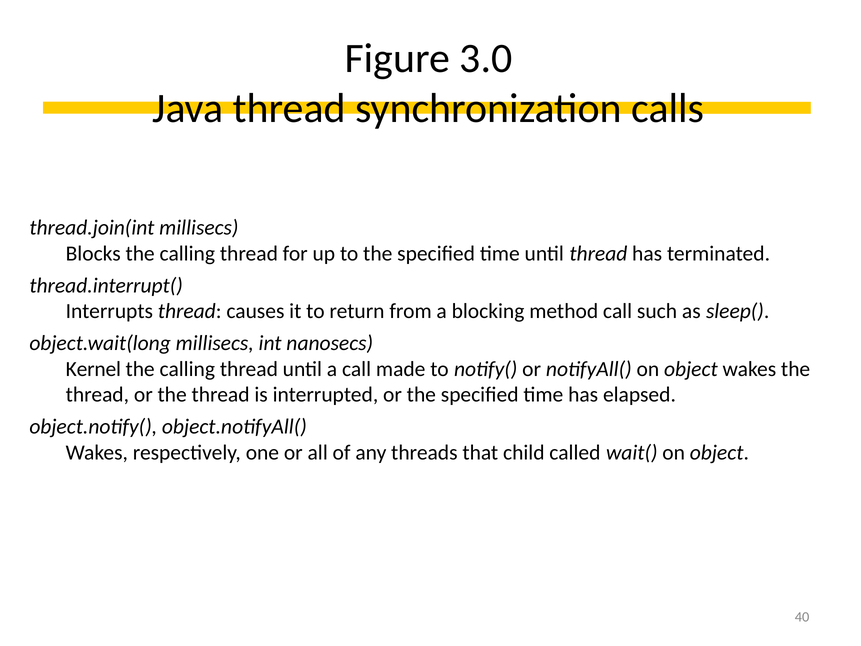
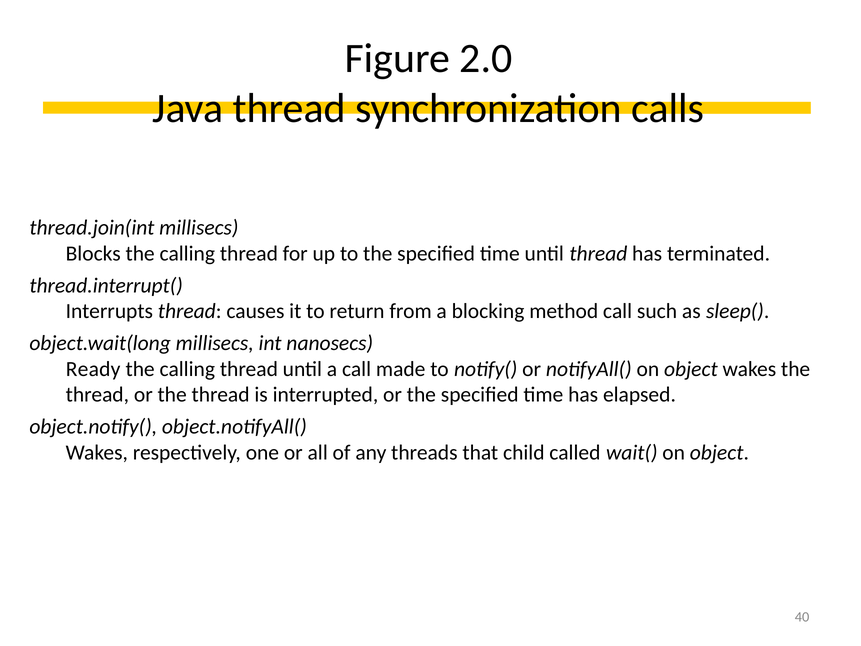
3.0: 3.0 -> 2.0 (486, 58)
Kernel: Kernel -> Ready (93, 369)
